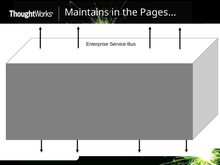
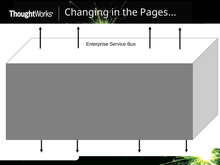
Maintains: Maintains -> Changing (87, 12)
